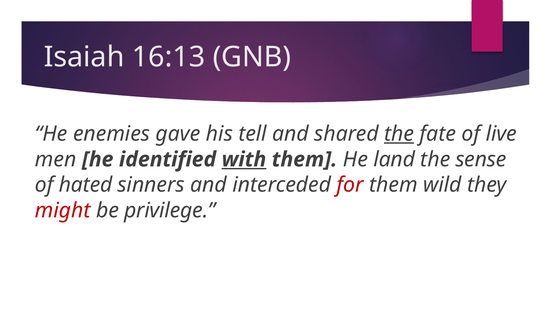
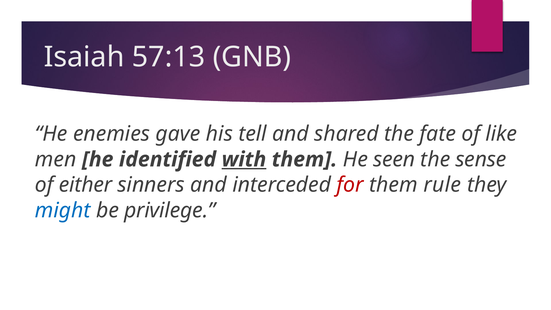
16:13: 16:13 -> 57:13 (169, 57)
the underline: present -> none (399, 134)
live: live -> like (501, 134)
land: land -> seen (394, 159)
hated: hated -> either (86, 185)
wild: wild -> rule (442, 185)
might colour: red -> blue (63, 210)
